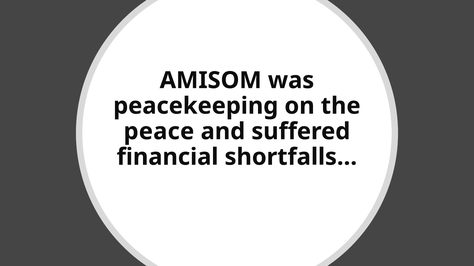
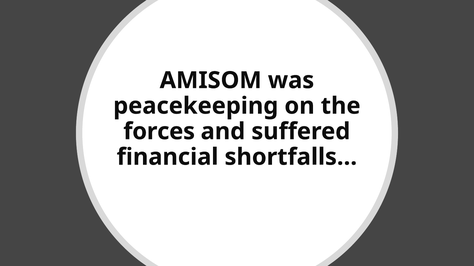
peace: peace -> forces (159, 132)
